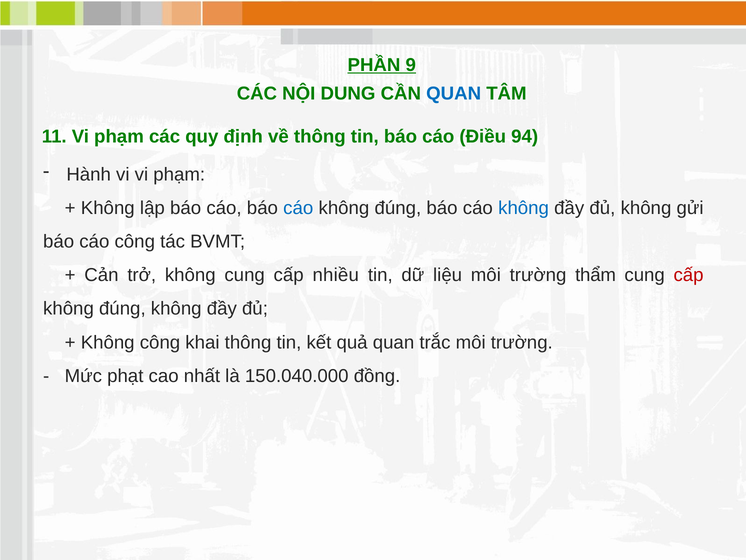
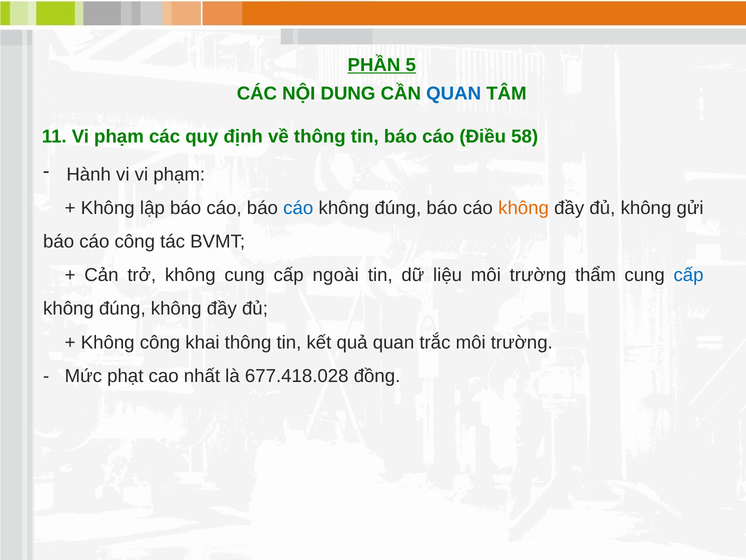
9: 9 -> 5 (411, 65)
94: 94 -> 58 (525, 137)
không colour: blue -> orange (524, 208)
nhiều: nhiều -> ngoài (336, 275)
cấp colour: red -> blue (689, 275)
150.040.000: 150.040.000 -> 677.418.028 (297, 376)
